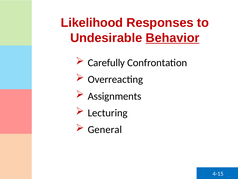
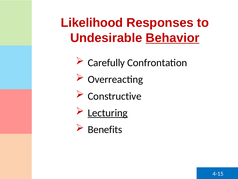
Assignments: Assignments -> Constructive (115, 96)
Lecturing underline: none -> present (108, 113)
General: General -> Benefits (105, 129)
